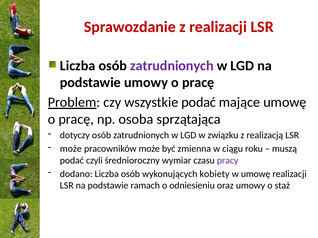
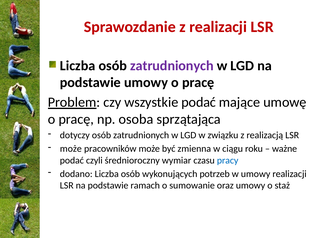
muszą: muszą -> ważne (284, 149)
pracy colour: purple -> blue (228, 161)
kobiety: kobiety -> potrzeb (215, 174)
w umowę: umowę -> umowy (256, 174)
odniesieniu: odniesieniu -> sumowanie (192, 186)
